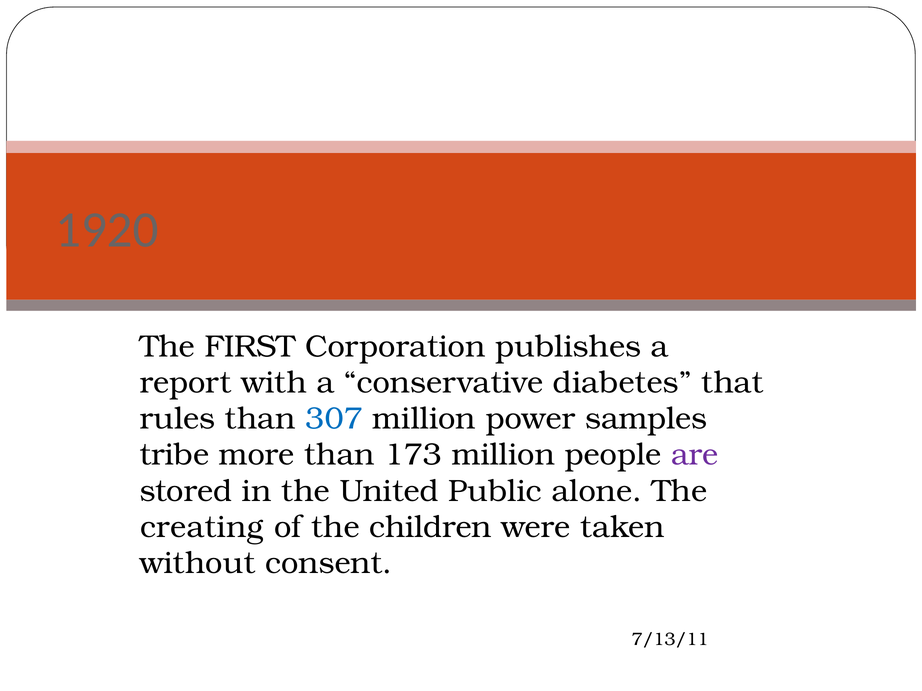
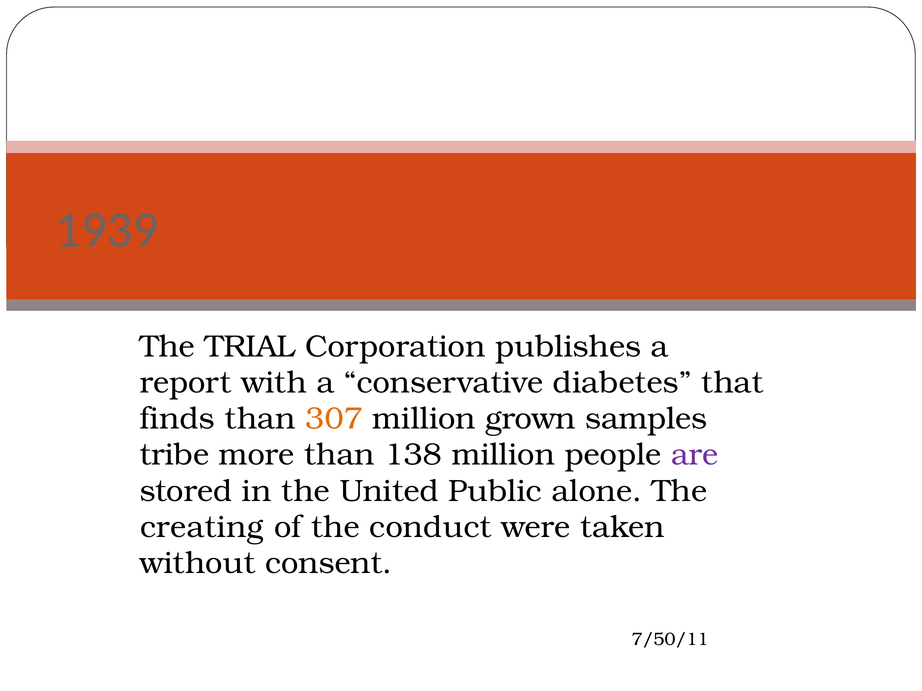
1920: 1920 -> 1939 (107, 230)
FIRST: FIRST -> TRIAL (250, 347)
rules: rules -> finds (177, 419)
307 colour: blue -> orange (334, 419)
power: power -> grown (531, 419)
173: 173 -> 138 (413, 455)
children: children -> conduct (430, 527)
7/13/11: 7/13/11 -> 7/50/11 (670, 640)
